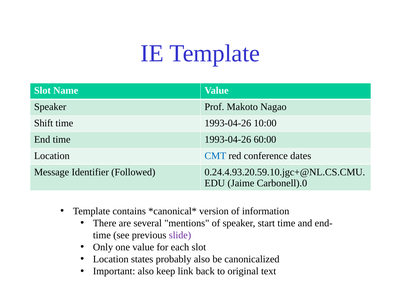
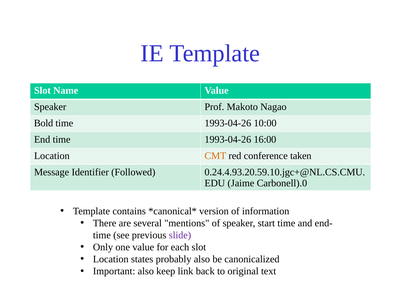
Shift: Shift -> Bold (44, 123)
60:00: 60:00 -> 16:00 (265, 139)
CMT colour: blue -> orange (215, 156)
dates: dates -> taken (301, 156)
